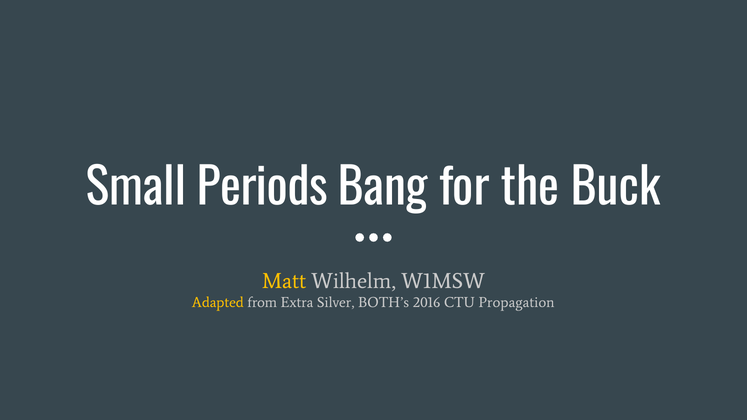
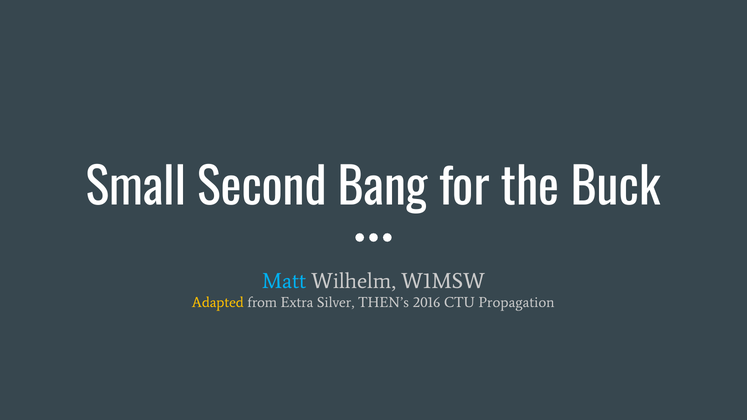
Periods: Periods -> Second (262, 188)
Matt colour: yellow -> light blue (284, 281)
BOTH’s: BOTH’s -> THEN’s (384, 303)
